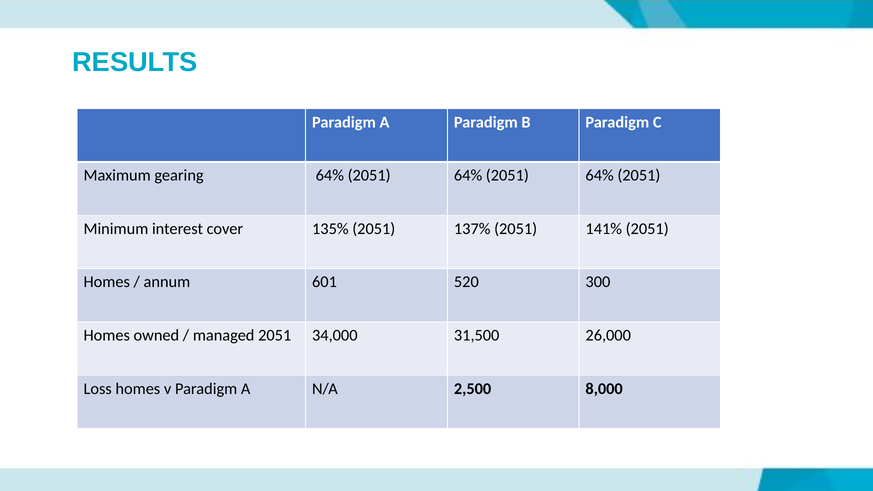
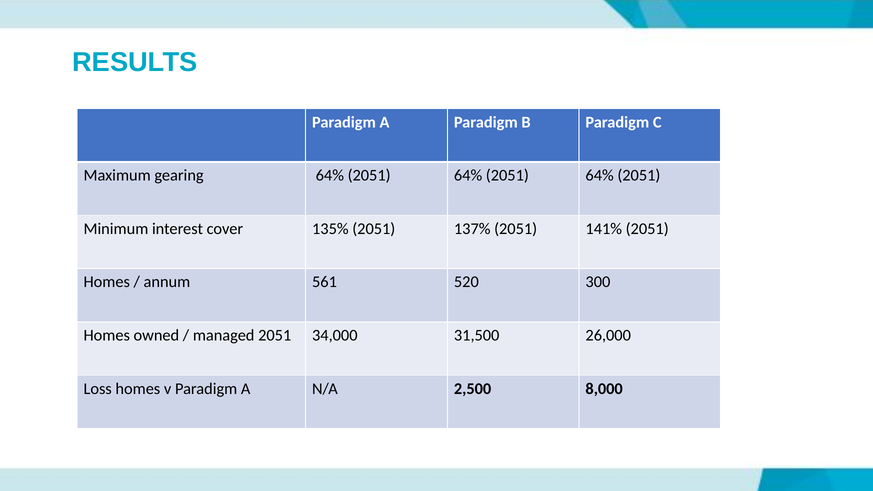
601: 601 -> 561 (325, 282)
